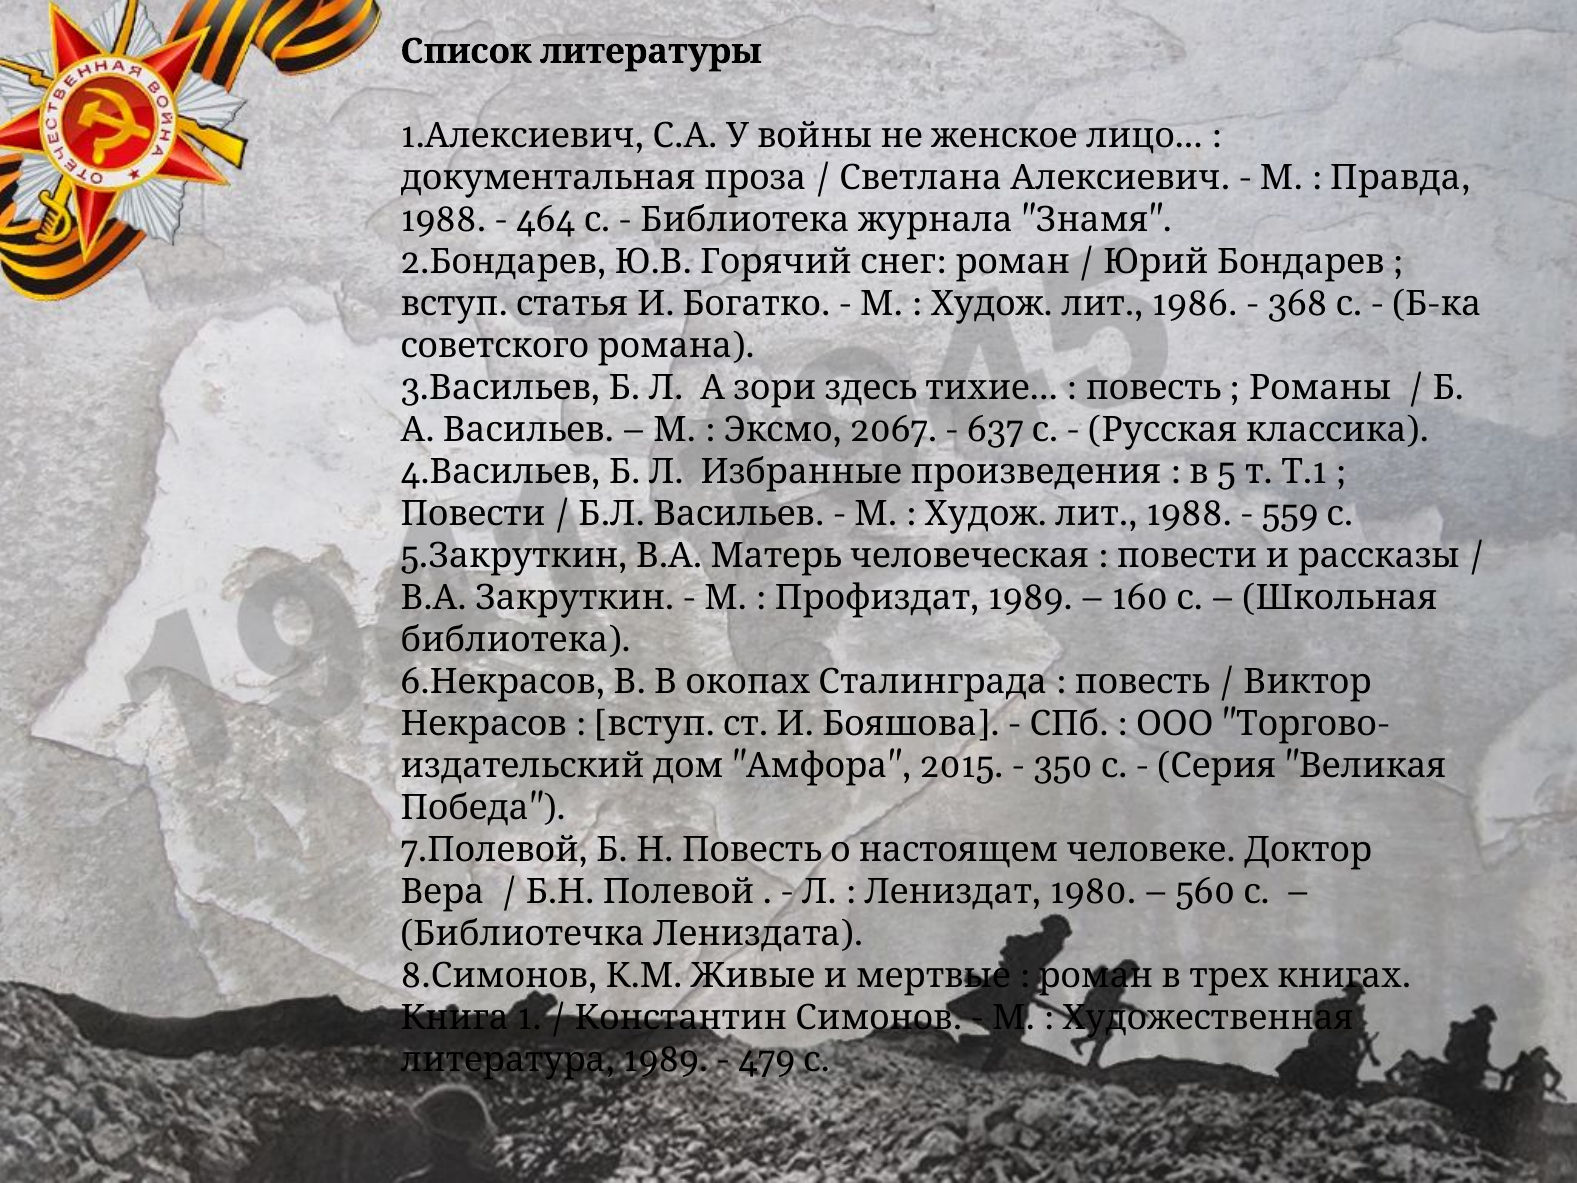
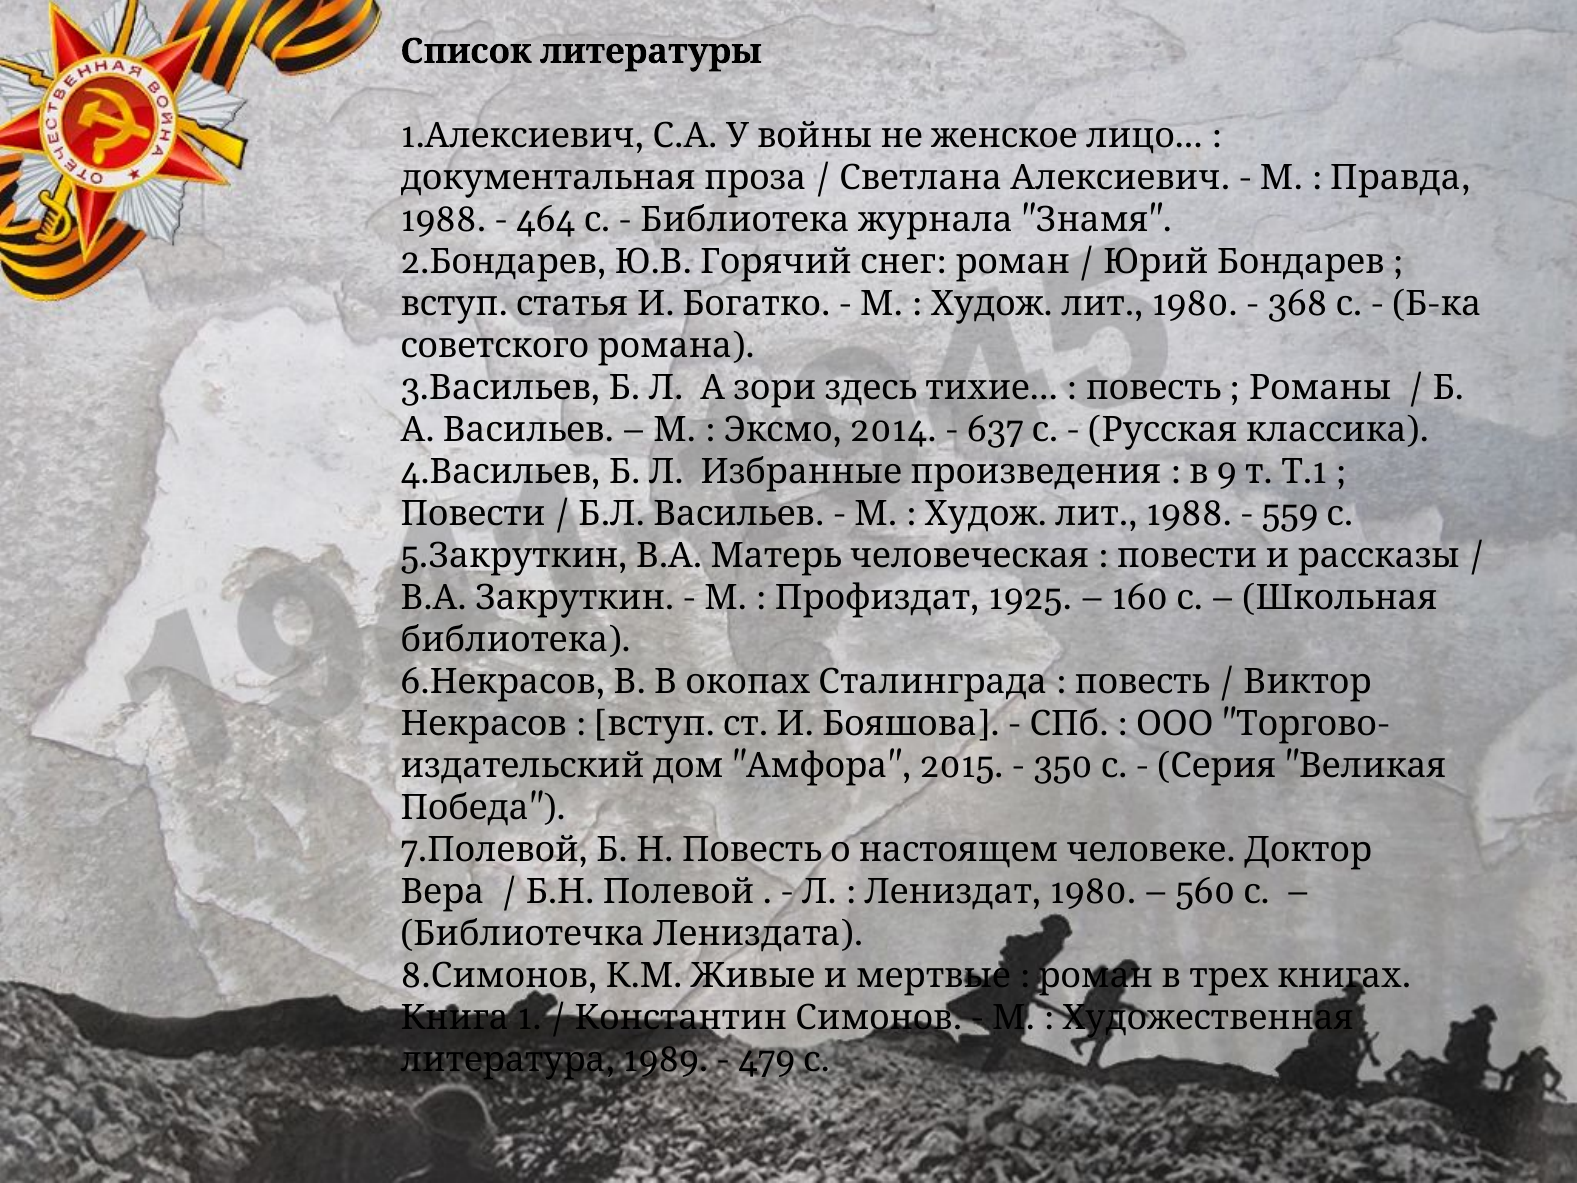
1986: 1986 -> 1980 (1195, 304)
2067: 2067 -> 2014 (894, 430)
5: 5 -> 9 (1227, 472)
1989: 1989 -> 1925 (1030, 598)
